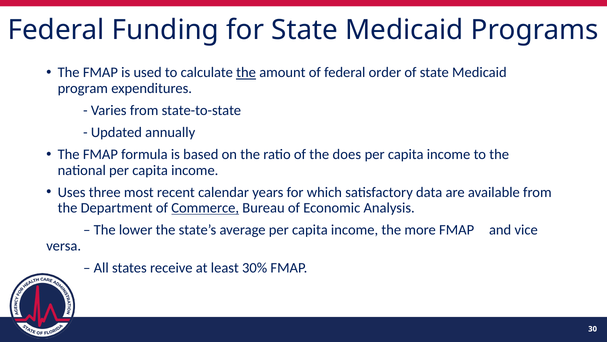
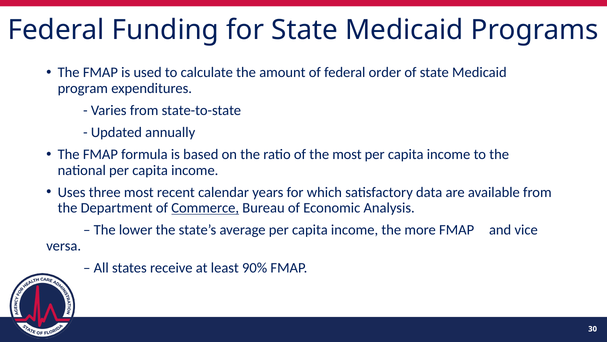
the underline: present -> none (246, 72)
the does: does -> most (347, 154)
30%: 30% -> 90% (255, 267)
